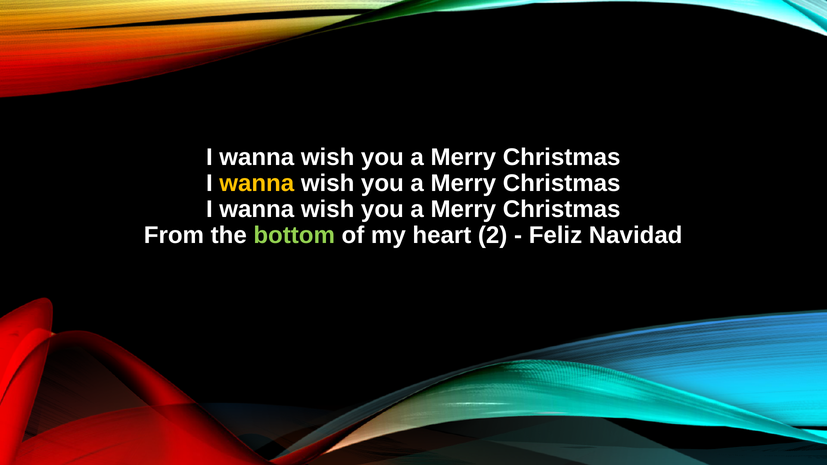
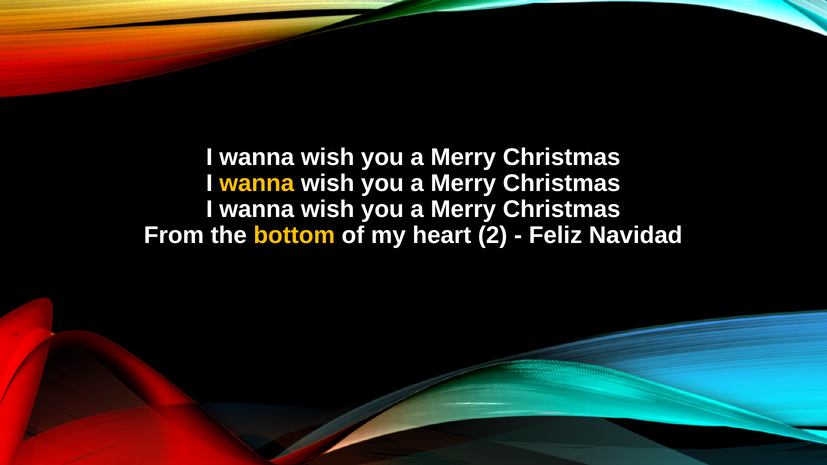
bottom colour: light green -> yellow (294, 235)
